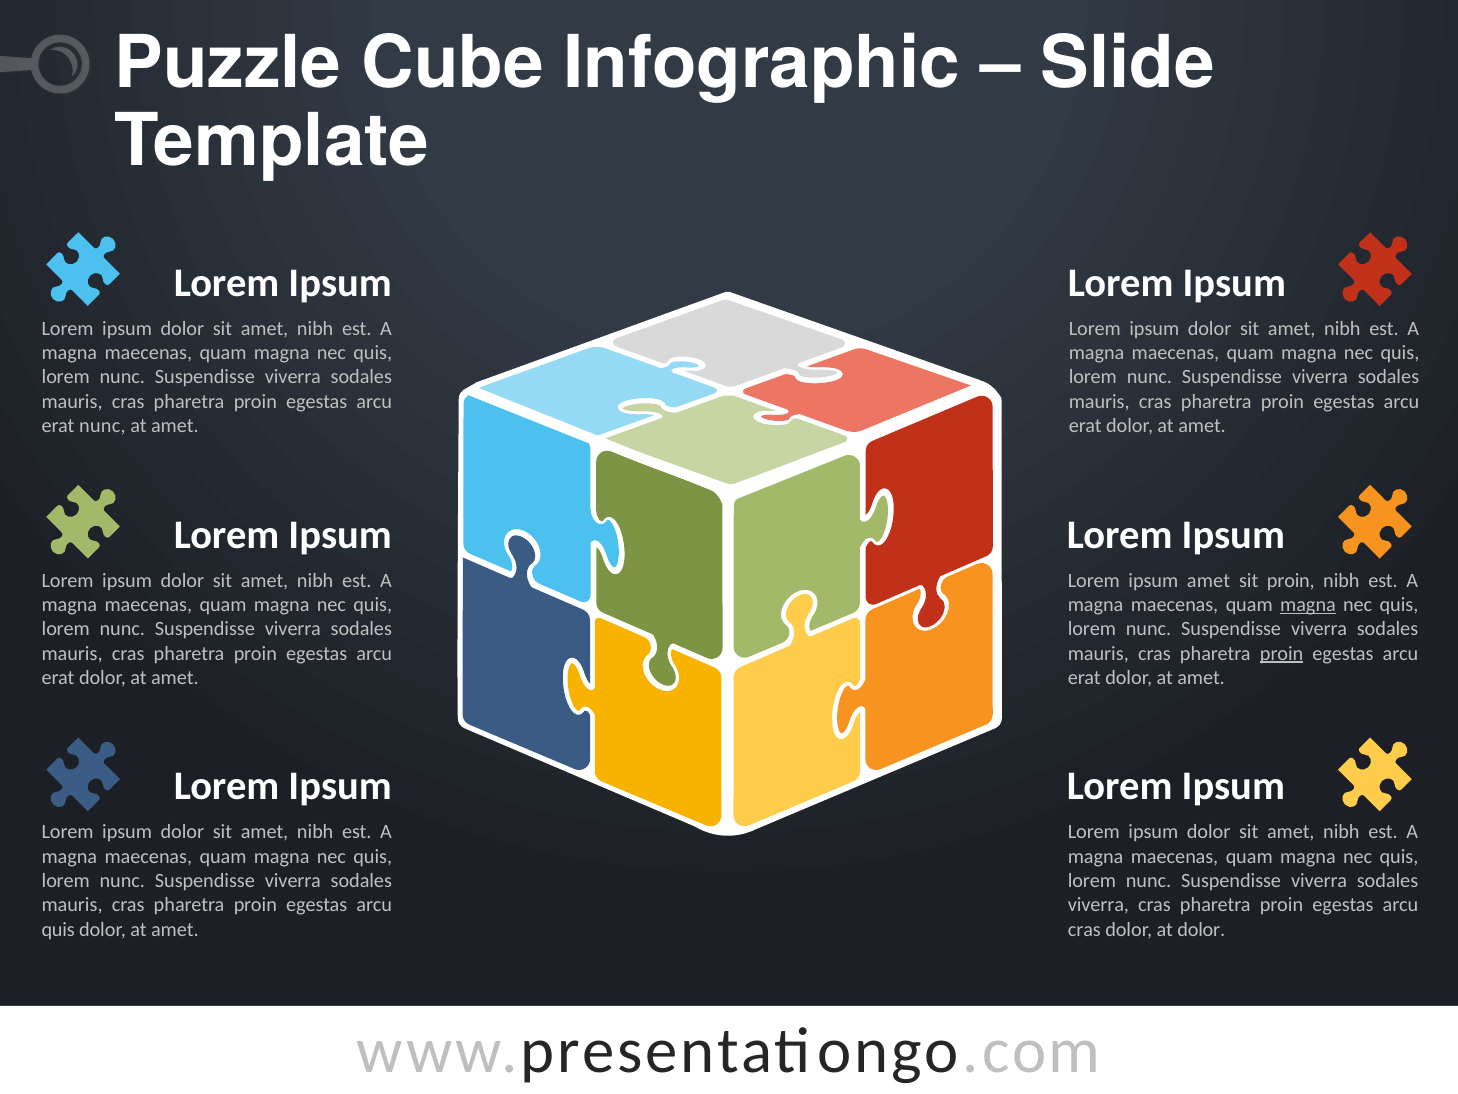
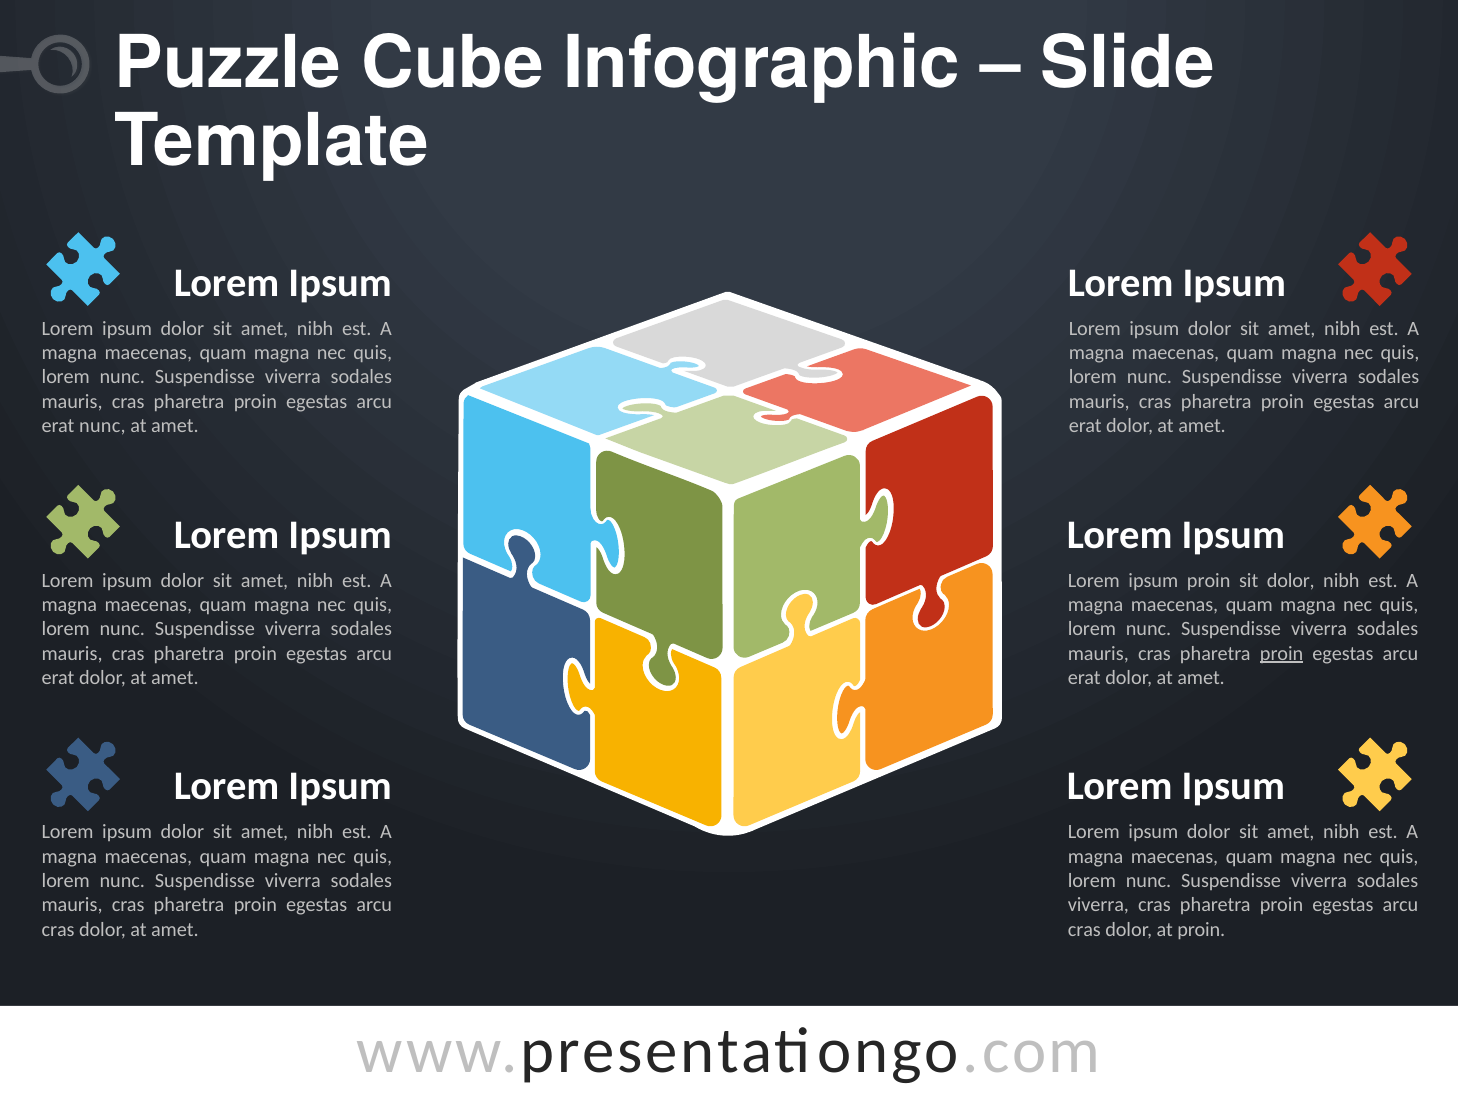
ipsum amet: amet -> proin (1209, 580)
sit proin: proin -> dolor (1291, 580)
magna underline: present -> none (1308, 604)
quis: quis -> cras (58, 929)
at dolor: dolor -> proin (1201, 929)
